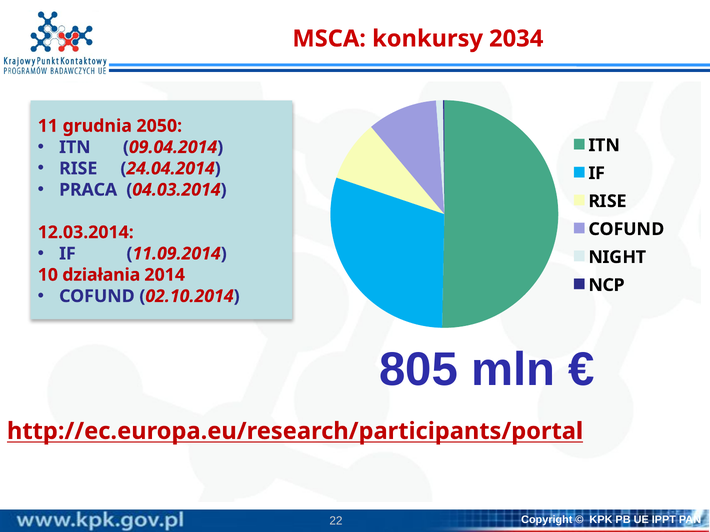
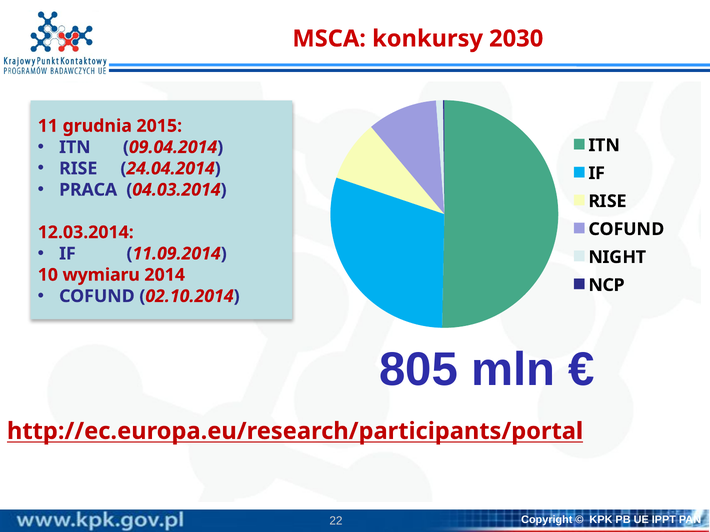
2034: 2034 -> 2030 (516, 39)
2050: 2050 -> 2015 (159, 126)
działania: działania -> wymiaru (101, 275)
